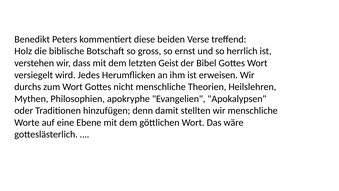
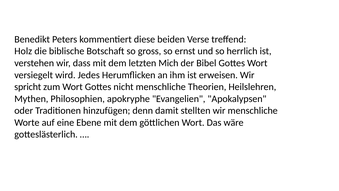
Geist: Geist -> Mich (168, 63)
durchs: durchs -> spricht (28, 87)
